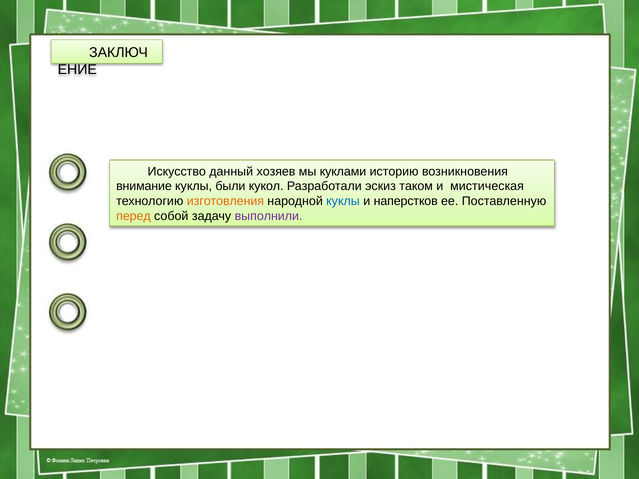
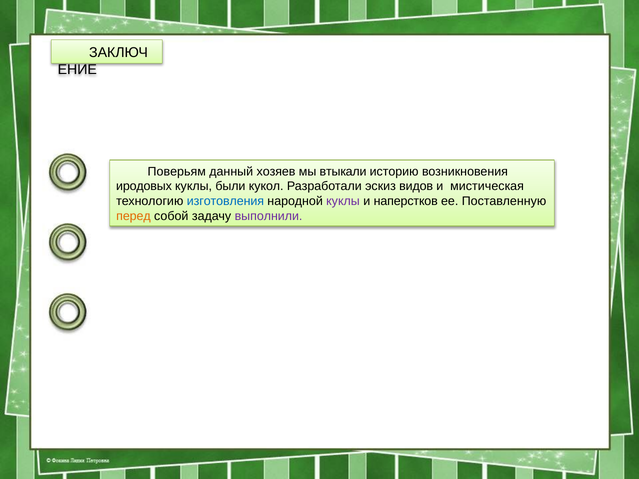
Искусство: Искусство -> Поверьям (177, 172)
куклами: куклами -> втыкали (343, 172)
внимание: внимание -> иродовых (144, 186)
таком: таком -> видов (416, 186)
изготовления colour: orange -> blue (225, 201)
куклы colour: blue -> purple (343, 201)
